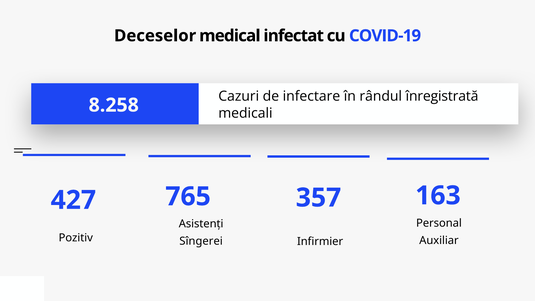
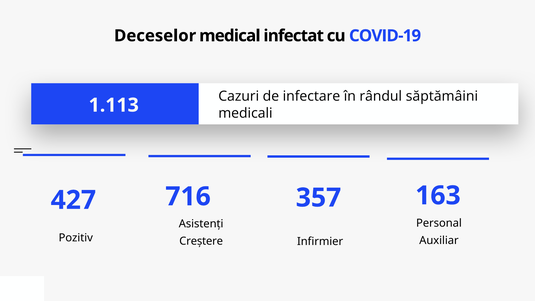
înregistrată: înregistrată -> săptămâini (442, 96)
8.258: 8.258 -> 1.113 (114, 105)
765: 765 -> 716 (188, 197)
Sîngerei: Sîngerei -> Creștere (201, 241)
